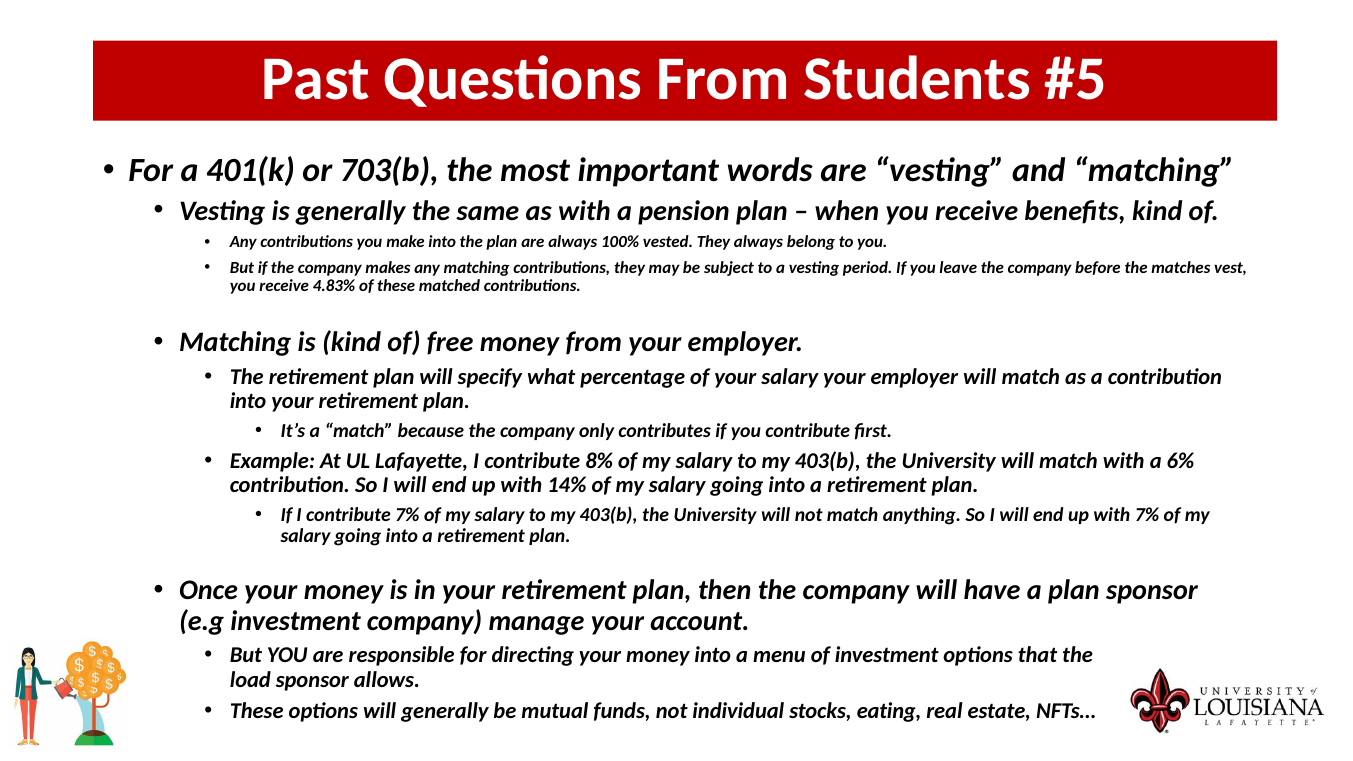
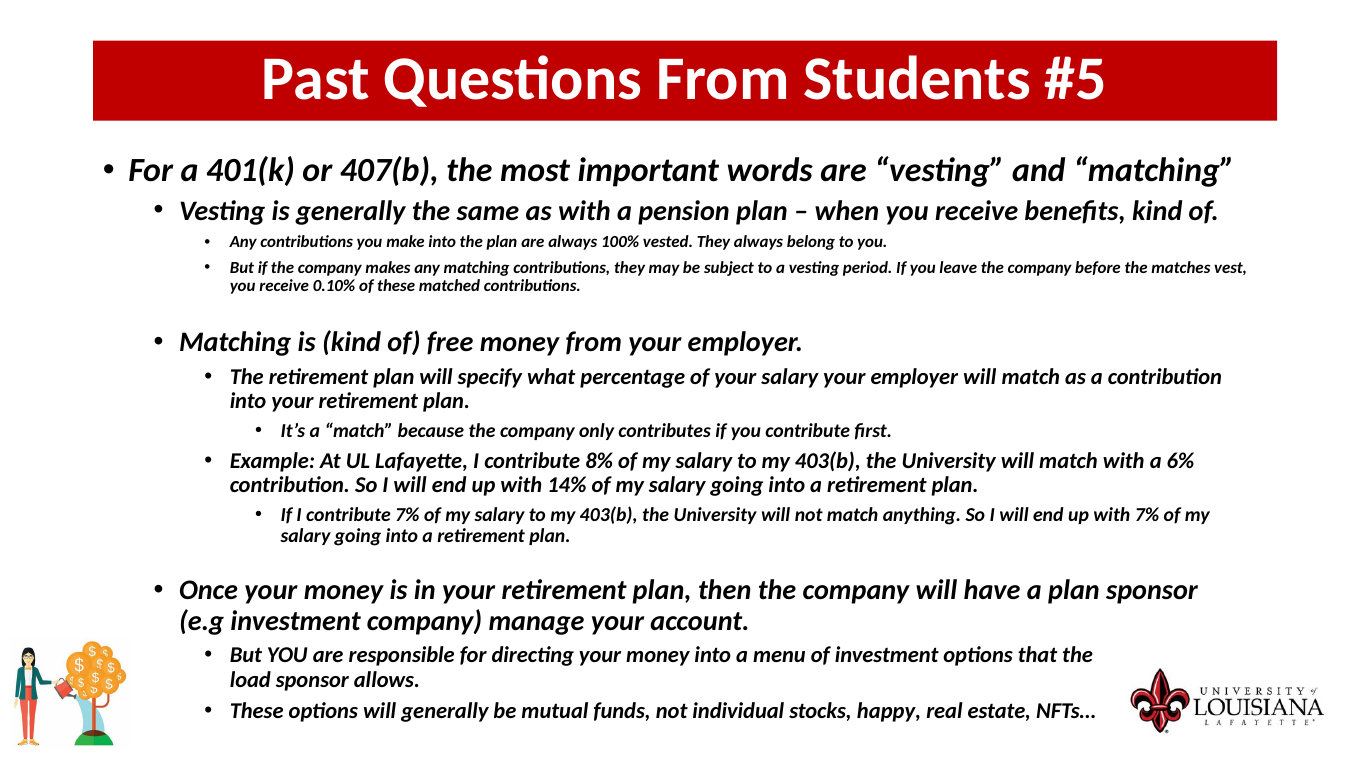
703(b: 703(b -> 407(b (389, 170)
4.83%: 4.83% -> 0.10% (334, 286)
eating: eating -> happy (889, 711)
